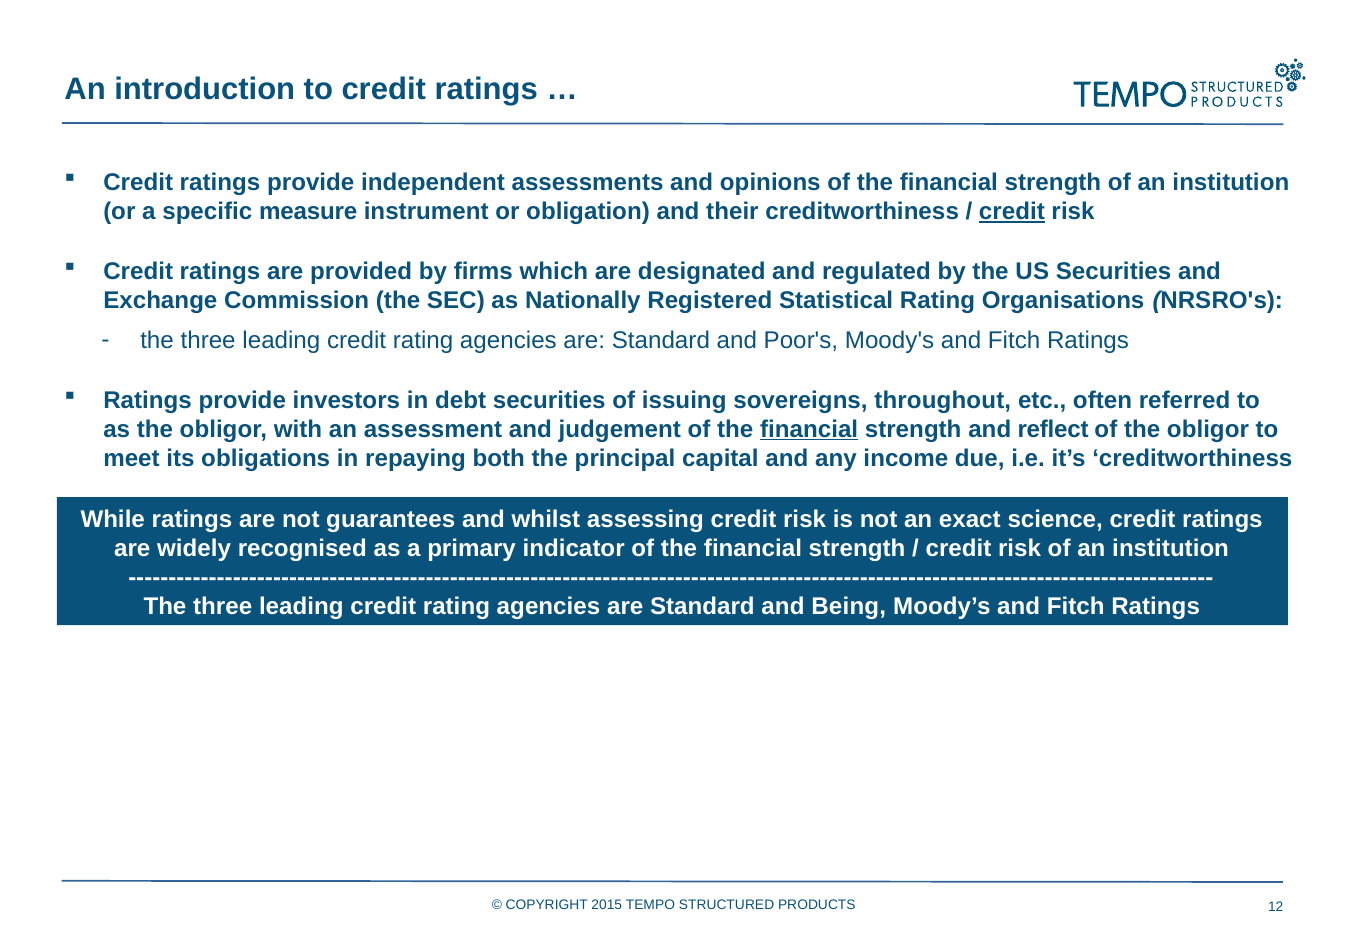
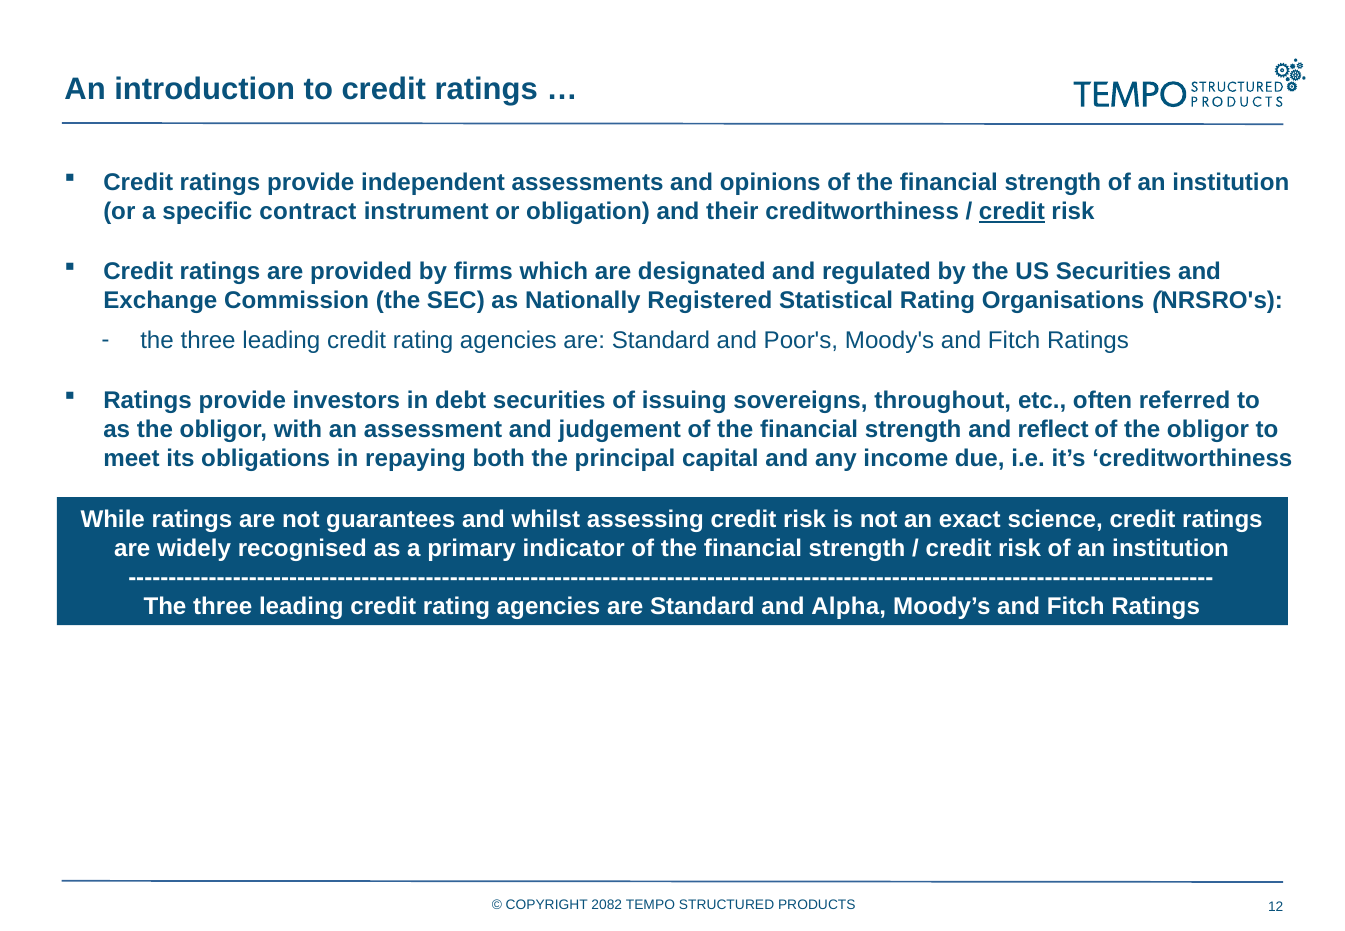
measure: measure -> contract (308, 212)
financial underline: present -> none (809, 429)
Being: Being -> Alpha (849, 606)
2015: 2015 -> 2082 (607, 905)
